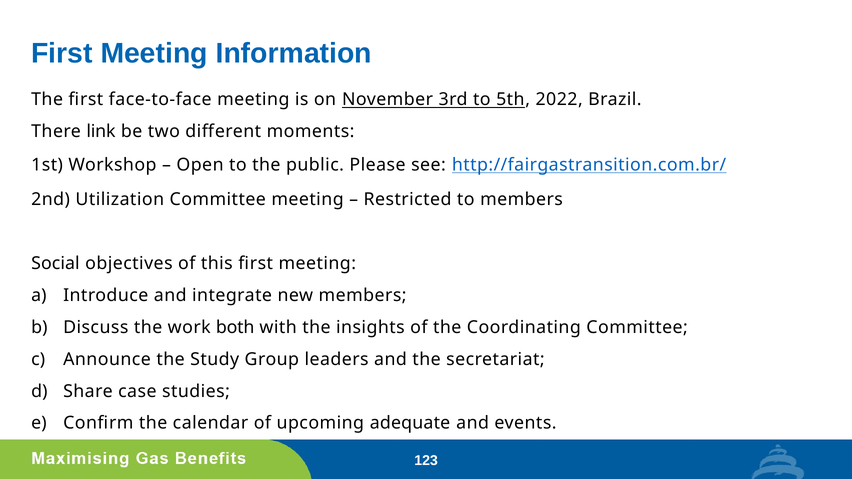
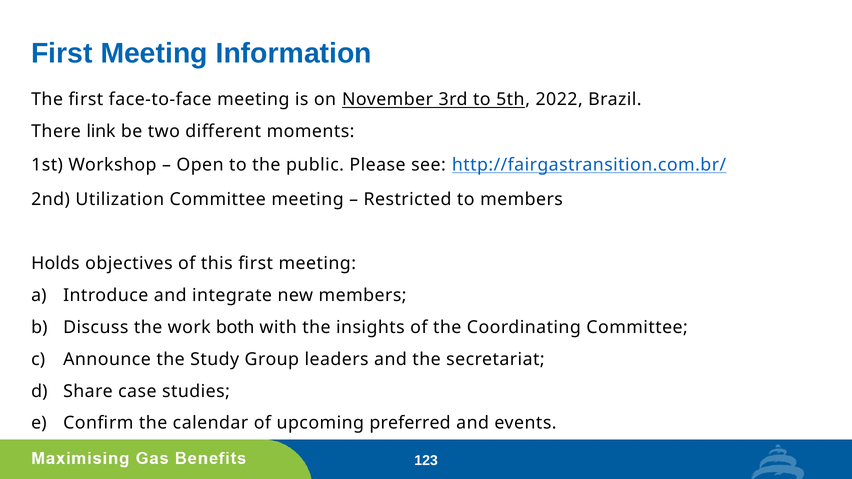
Social: Social -> Holds (55, 264)
adequate: adequate -> preferred (410, 423)
